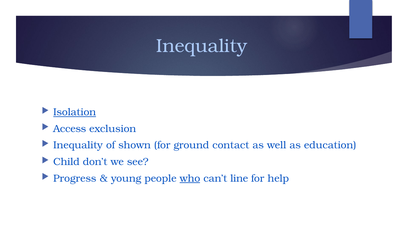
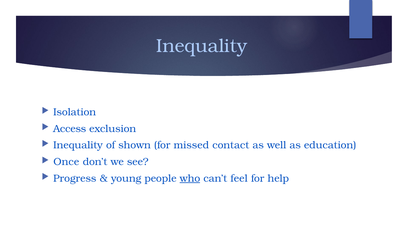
Isolation underline: present -> none (75, 112)
ground: ground -> missed (191, 145)
Child: Child -> Once (66, 161)
line: line -> feel (239, 178)
